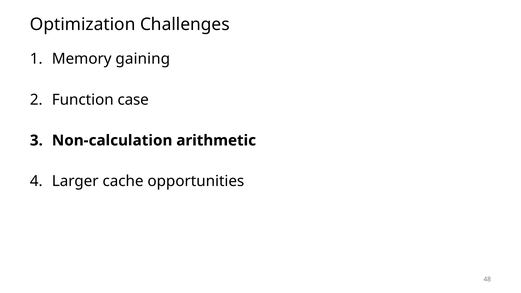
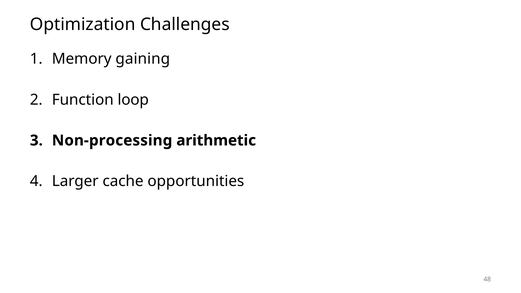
case: case -> loop (133, 100)
Non-calculation: Non-calculation -> Non-processing (112, 140)
